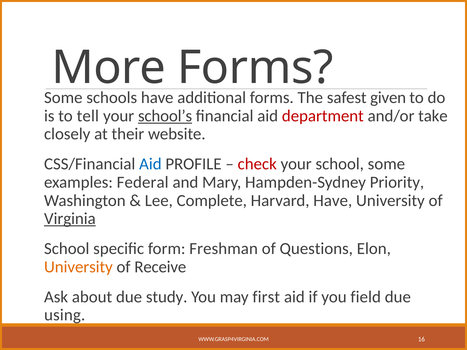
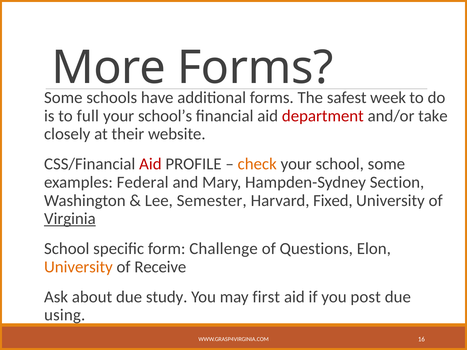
given: given -> week (388, 98)
tell: tell -> full (88, 116)
school’s underline: present -> none (165, 116)
Aid colour: blue -> red (150, 164)
check colour: red -> orange (257, 164)
Priority: Priority -> Section (397, 182)
Complete: Complete -> Semester (212, 201)
Harvard Have: Have -> Fixed (333, 201)
Freshman: Freshman -> Challenge (224, 249)
field: field -> post (366, 297)
